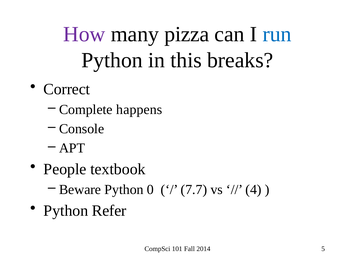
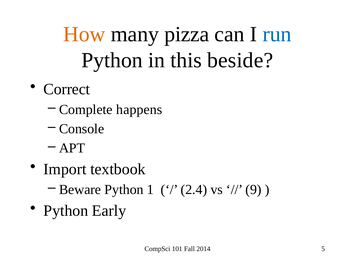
How colour: purple -> orange (84, 34)
breaks: breaks -> beside (240, 60)
People: People -> Import (65, 169)
0: 0 -> 1 (150, 190)
7.7: 7.7 -> 2.4 (194, 190)
4: 4 -> 9 (254, 190)
Refer: Refer -> Early (109, 211)
